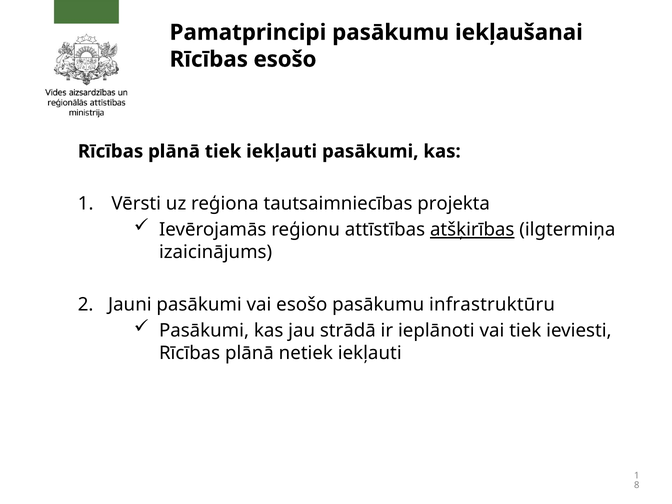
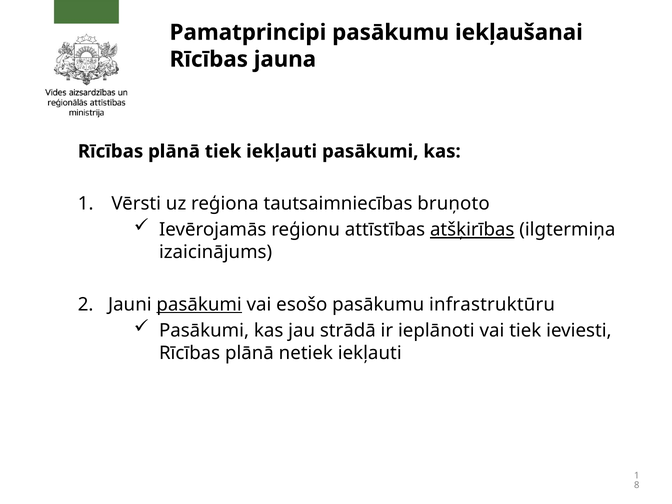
Rīcības esošo: esošo -> jauna (285, 59)
projekta: projekta -> bruņoto (454, 204)
pasākumi underline: none -> present (199, 304)
